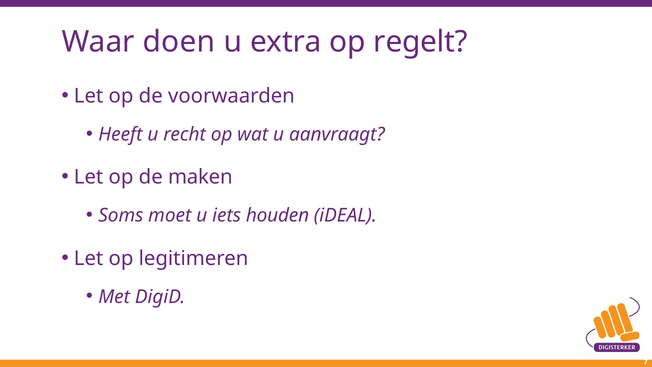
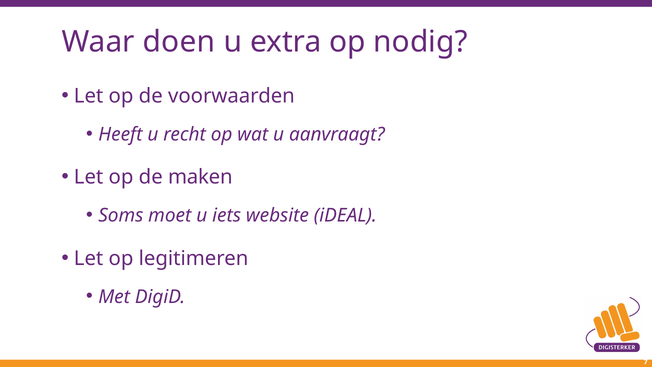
regelt: regelt -> nodig (421, 42)
houden: houden -> website (277, 215)
